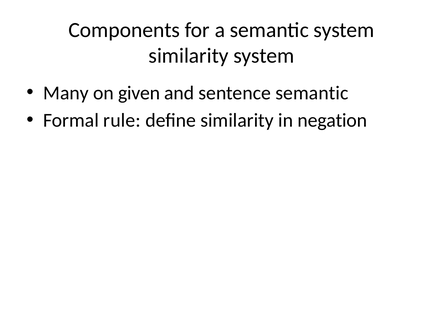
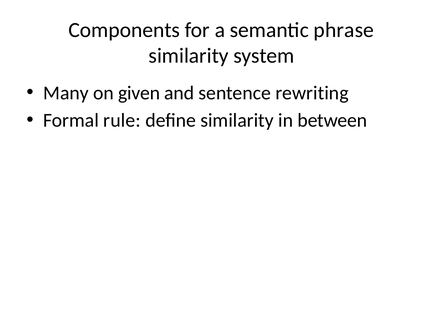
semantic system: system -> phrase (344, 30)
sentence semantic: semantic -> rewriting (312, 93)
negation: negation -> between (332, 121)
